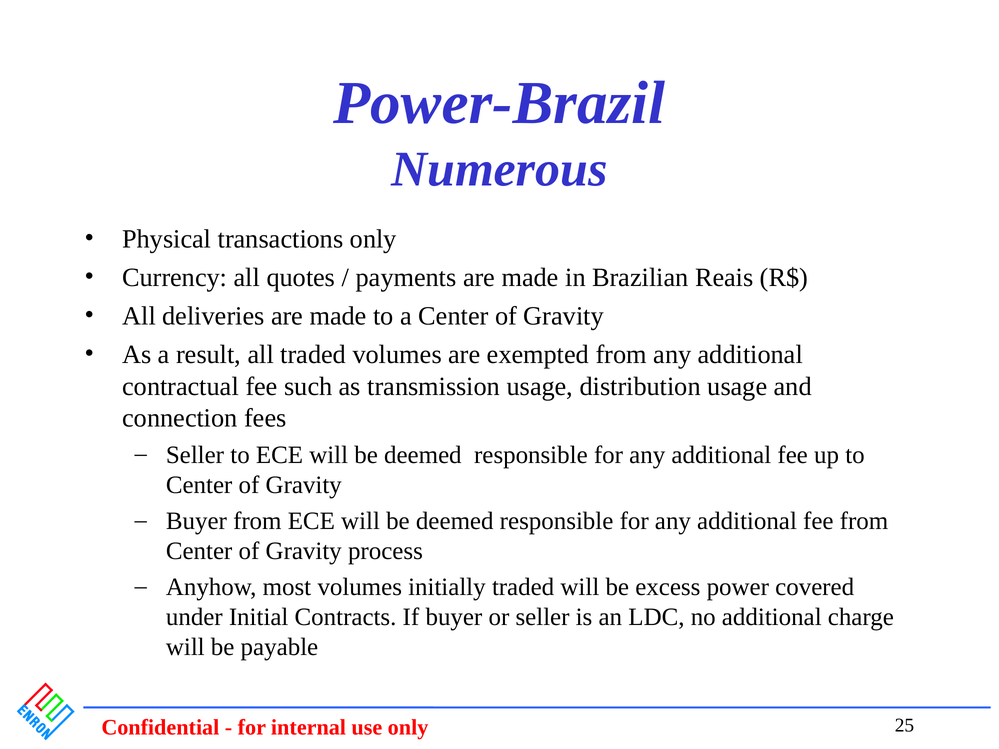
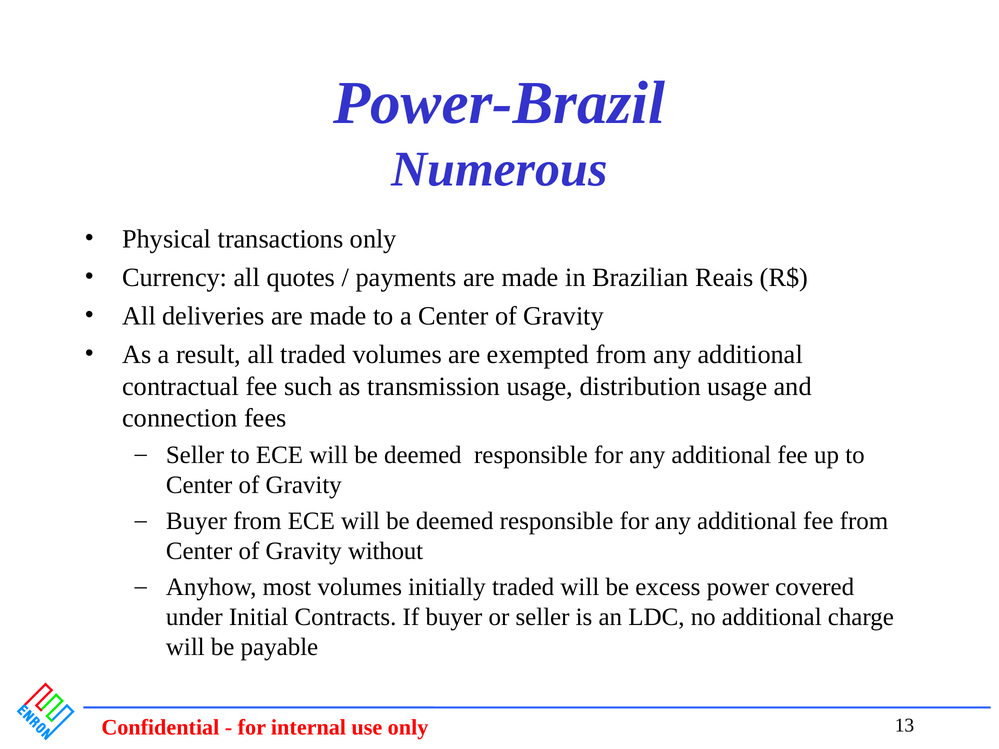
process: process -> without (386, 551)
25: 25 -> 13 (904, 726)
